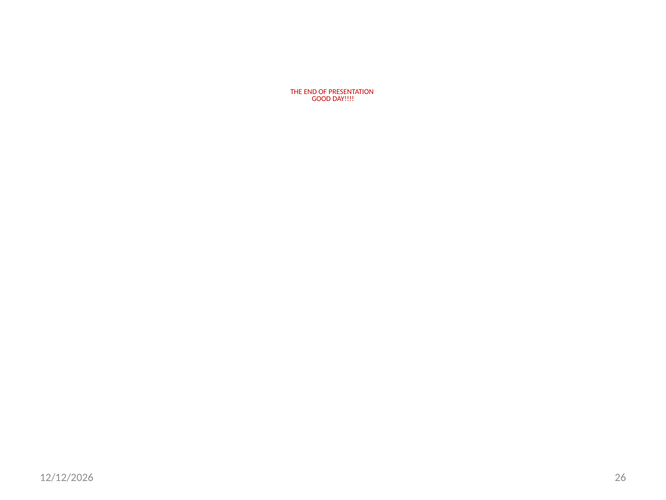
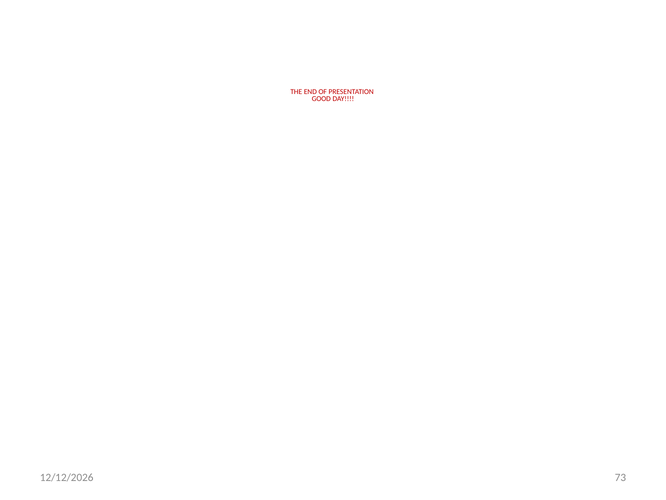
26: 26 -> 73 (620, 477)
